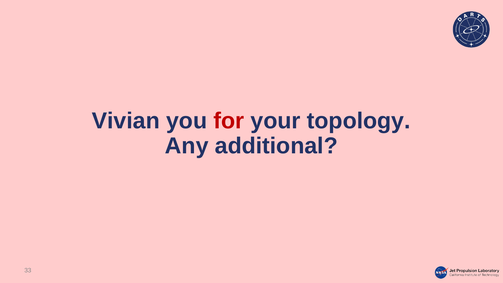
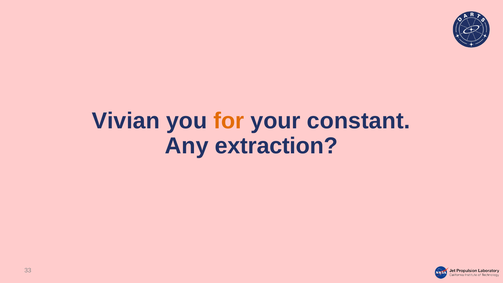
for colour: red -> orange (229, 121)
topology: topology -> constant (359, 121)
additional: additional -> extraction (276, 146)
